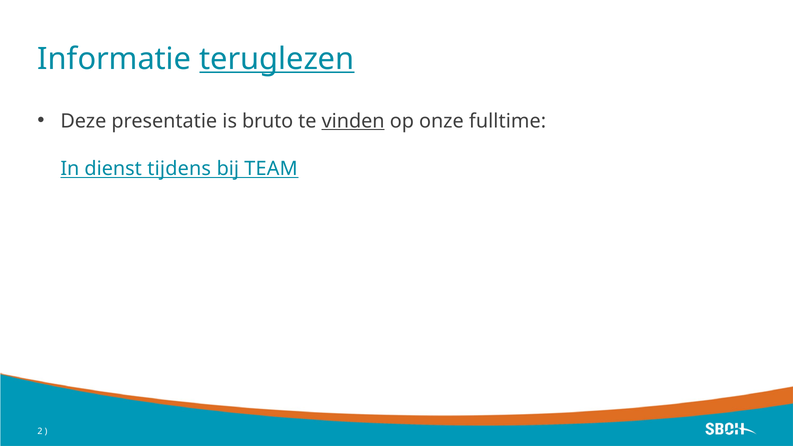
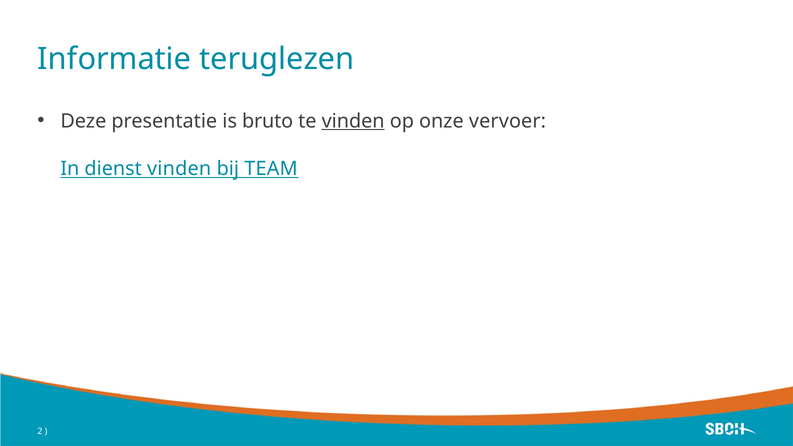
teruglezen underline: present -> none (277, 59)
fulltime: fulltime -> vervoer (508, 121)
dienst tijdens: tijdens -> vinden (179, 169)
